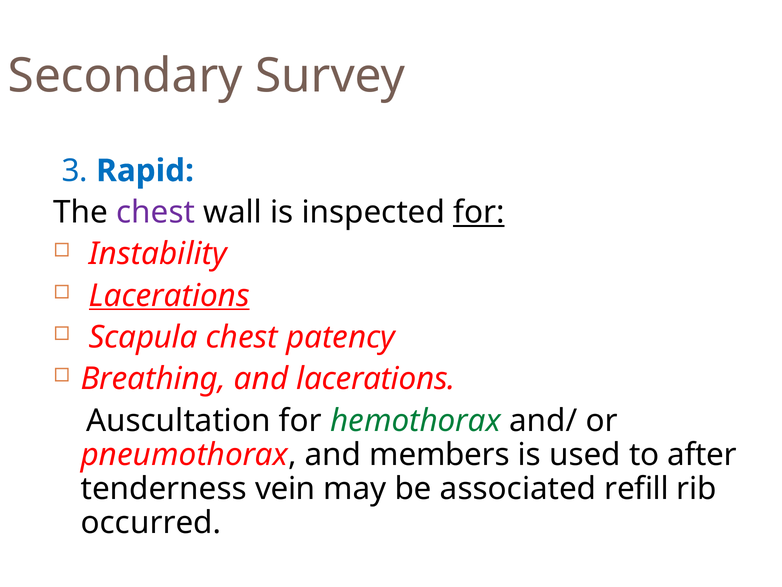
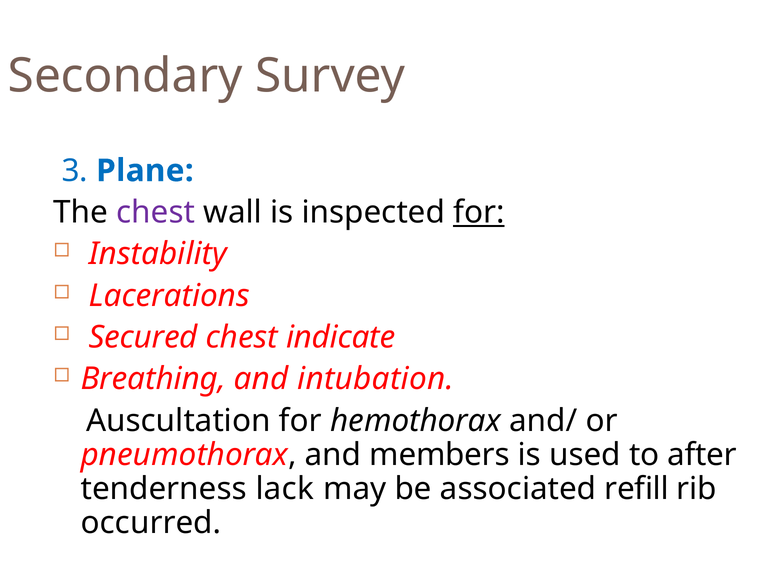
Rapid: Rapid -> Plane (145, 171)
Lacerations underline: present -> none (169, 295)
Scapula: Scapula -> Secured (143, 337)
patency: patency -> indicate (341, 337)
and lacerations: lacerations -> intubation (376, 379)
hemothorax colour: green -> black (416, 420)
vein: vein -> lack (285, 488)
